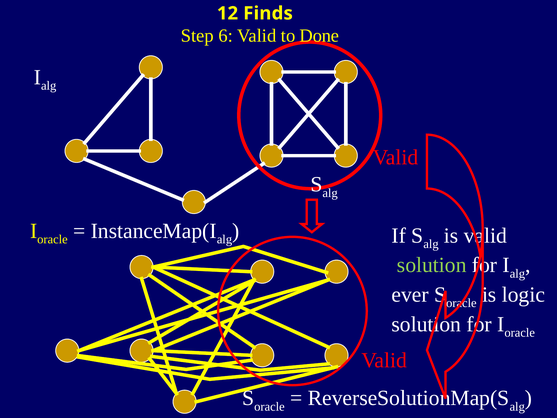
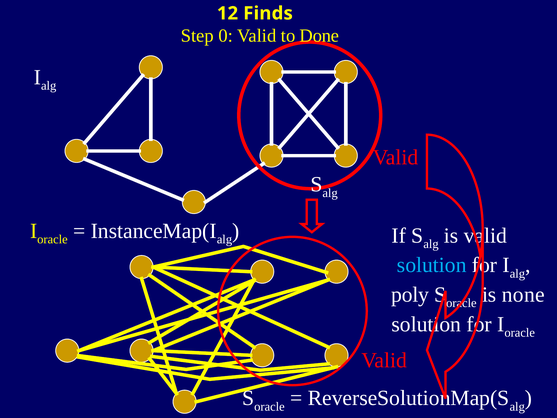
6: 6 -> 0 (226, 36)
solution colour: light green -> light blue (432, 265)
ever: ever -> poly (410, 295)
logic: logic -> none (523, 295)
